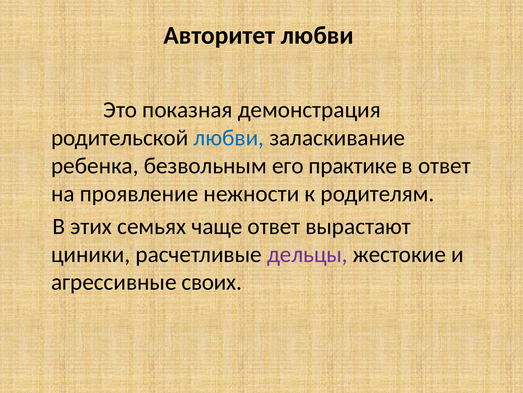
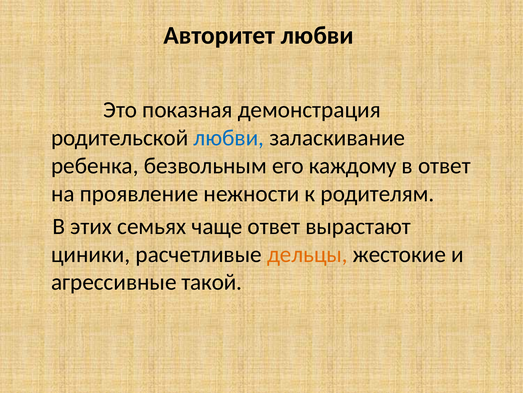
практике: практике -> каждому (353, 166)
дельцы colour: purple -> orange (307, 254)
своих: своих -> такой (212, 282)
